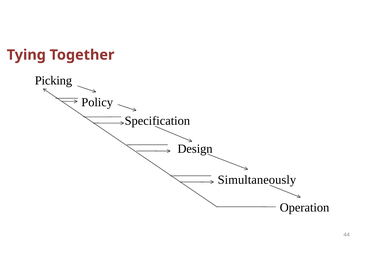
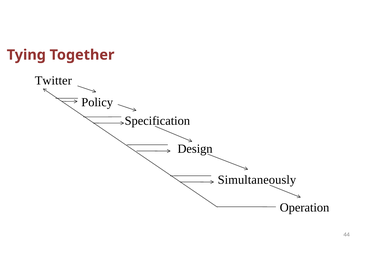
Picking: Picking -> Twitter (53, 80)
